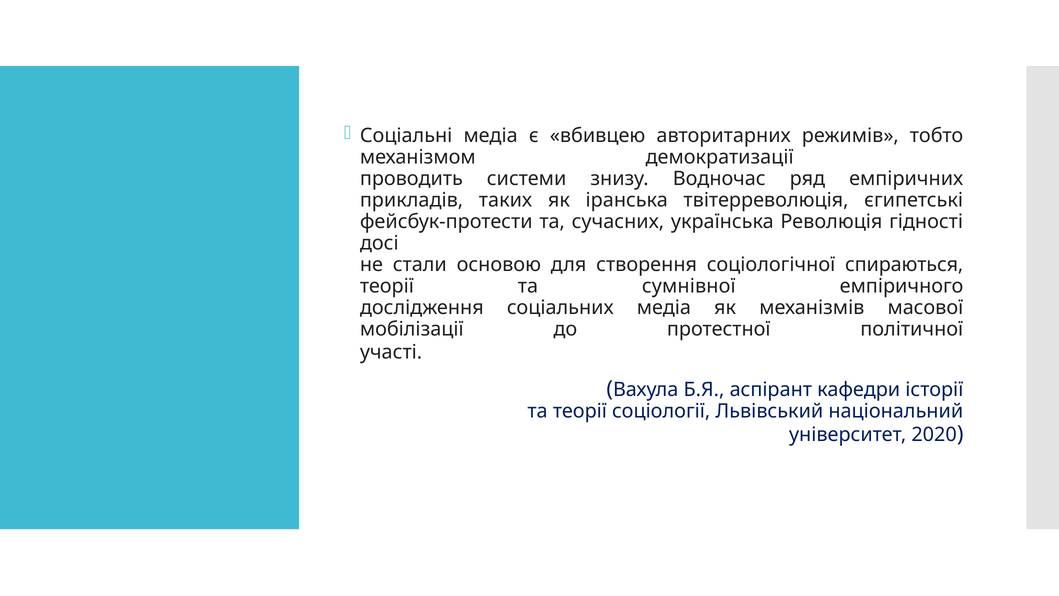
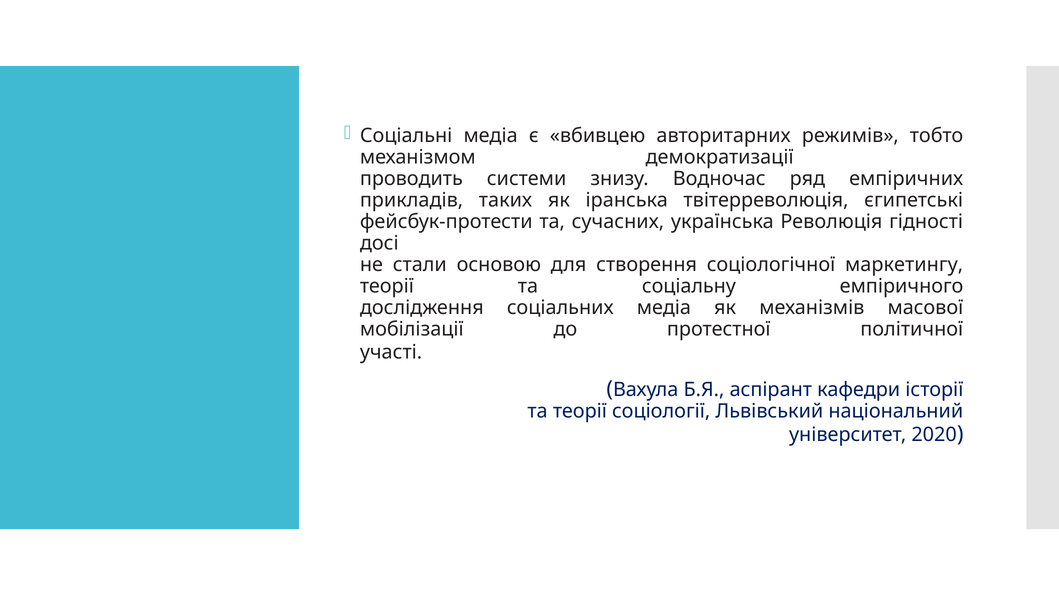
спираються: спираються -> маркетингу (904, 264)
сумнівної: сумнівної -> соціальну (689, 286)
